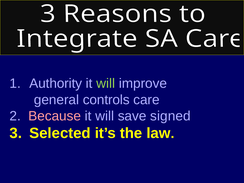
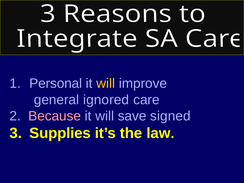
Authority: Authority -> Personal (56, 83)
will colour: light green -> yellow (106, 83)
controls: controls -> ignored (106, 100)
Selected: Selected -> Supplies (60, 133)
